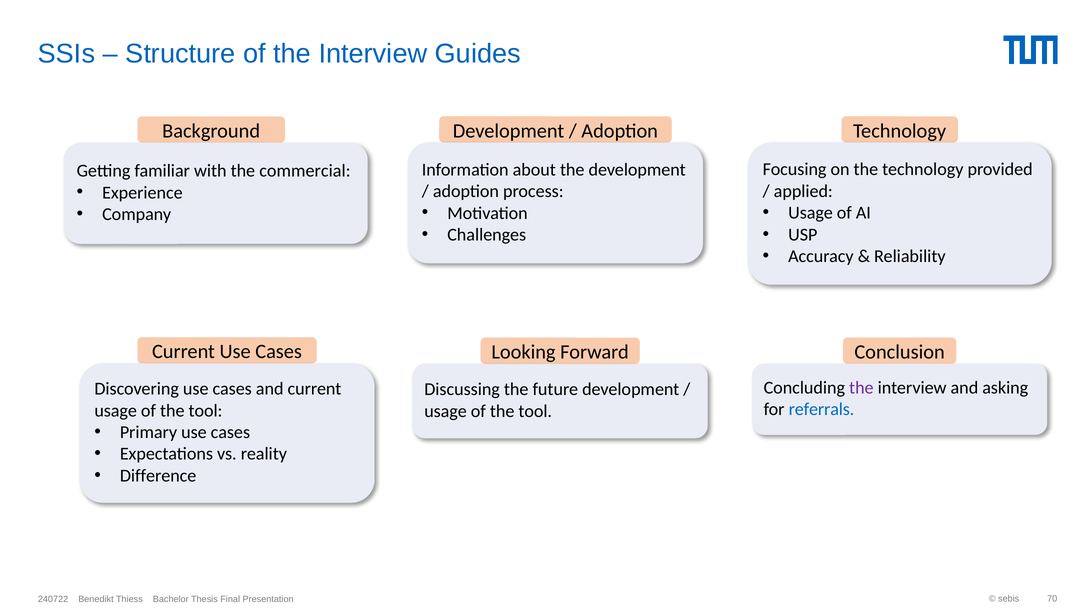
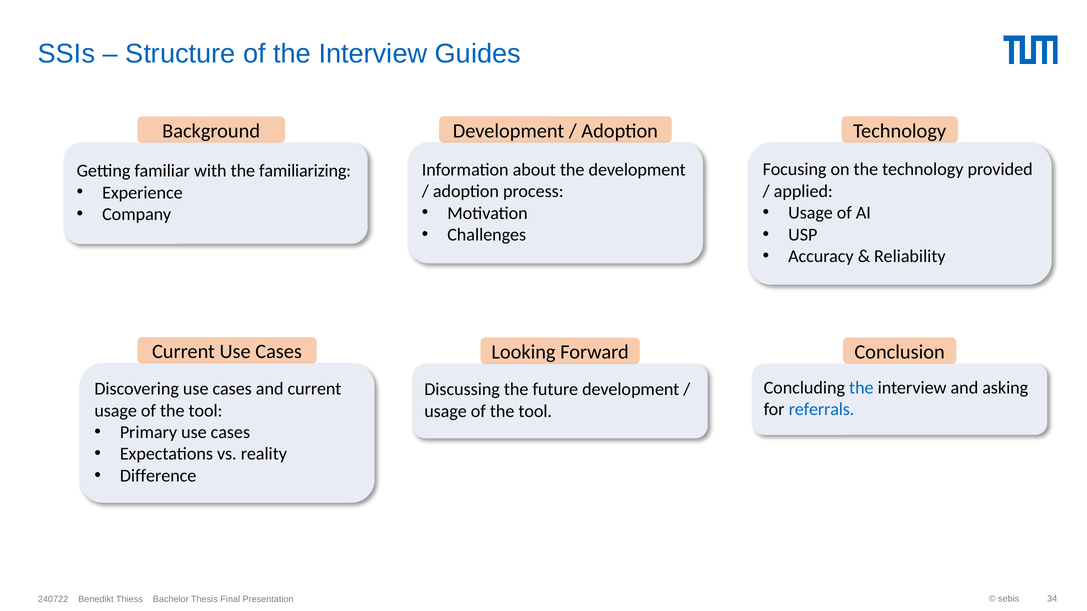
commercial: commercial -> familiarizing (305, 171)
the colour: purple -> blue (861, 388)
70: 70 -> 34 (1052, 599)
